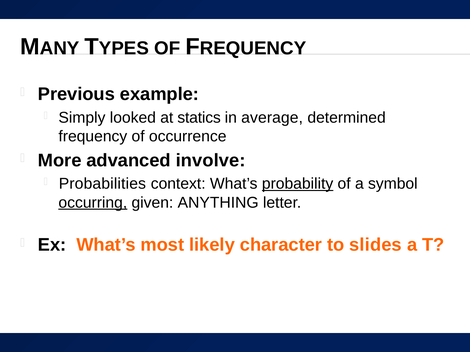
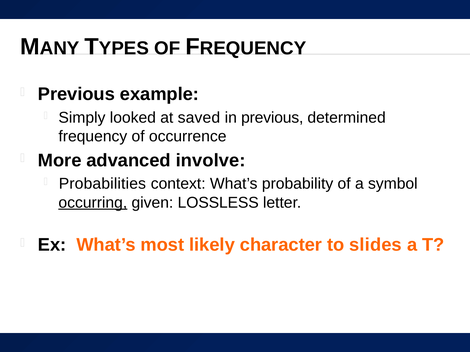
statics: statics -> saved (199, 118)
in average: average -> previous (272, 118)
probability underline: present -> none (298, 184)
ANYTHING: ANYTHING -> LOSSLESS (218, 203)
